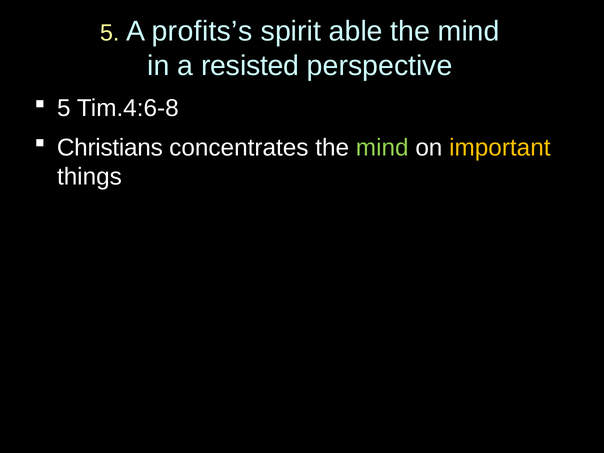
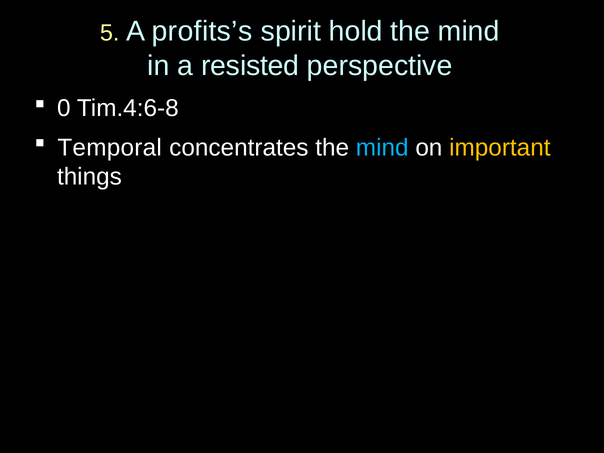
able: able -> hold (356, 32)
5: 5 -> 0 (64, 108)
Christians: Christians -> Temporal (110, 148)
mind colour: light green -> light blue (382, 148)
